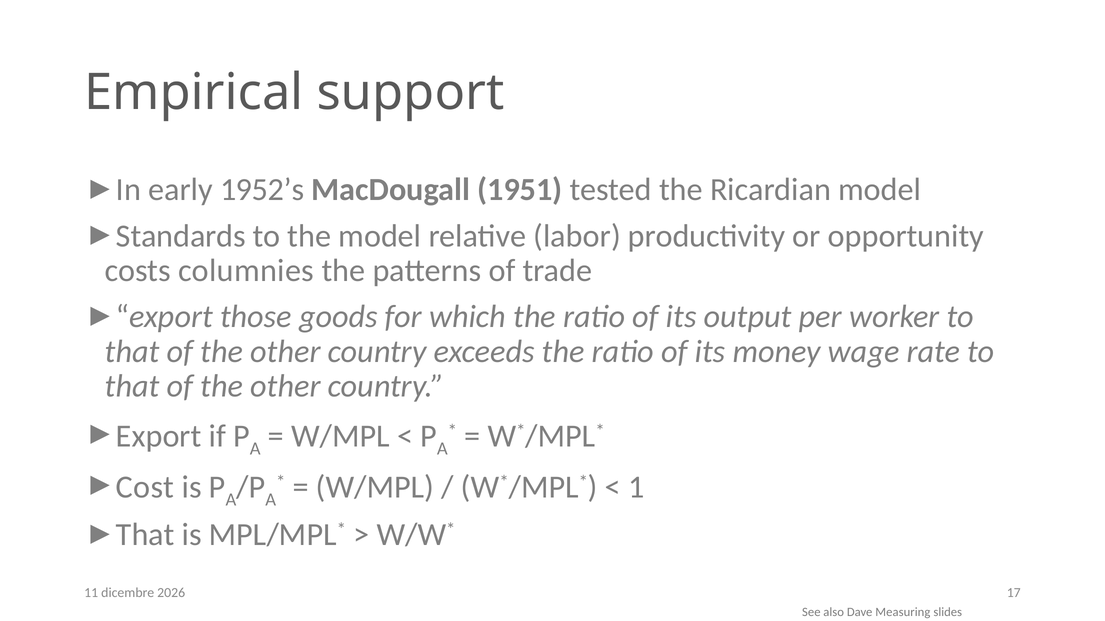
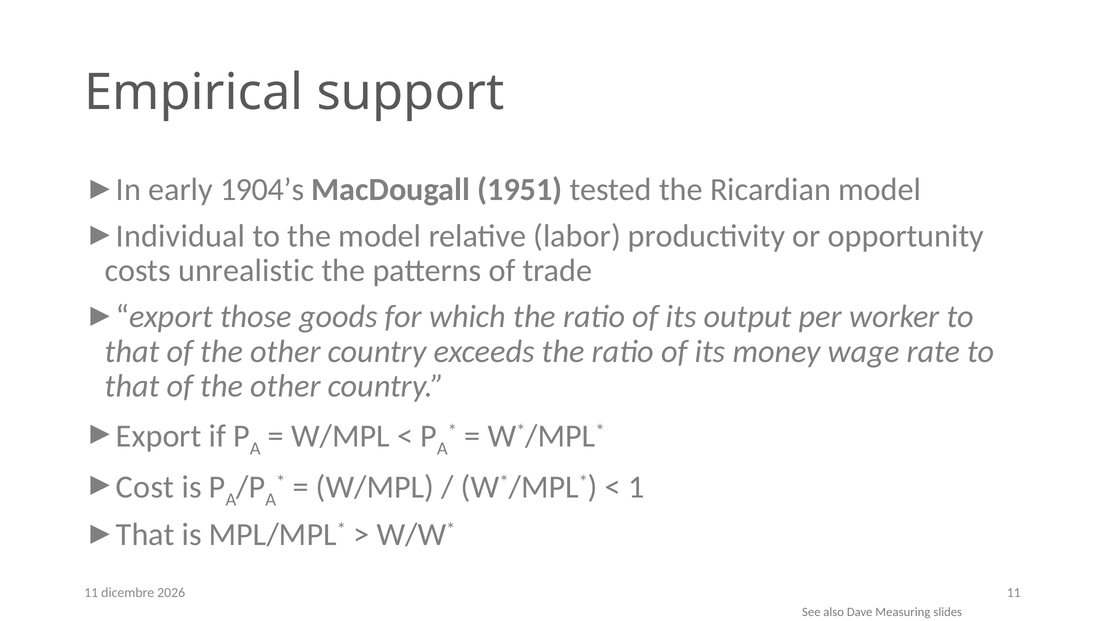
1952’s: 1952’s -> 1904’s (262, 190)
Standards: Standards -> Individual (181, 236)
columnies: columnies -> unrealistic (246, 271)
17: 17 -> 11 (1014, 593)
